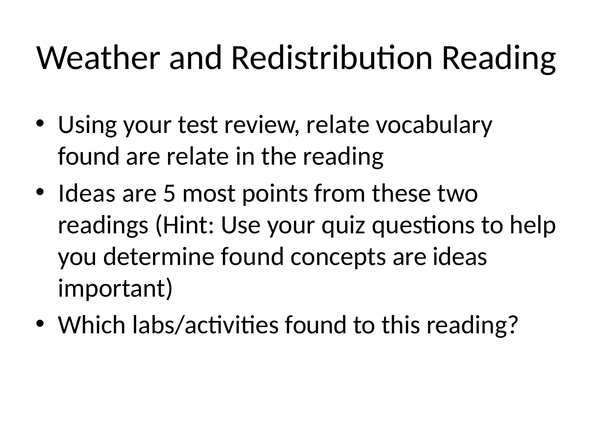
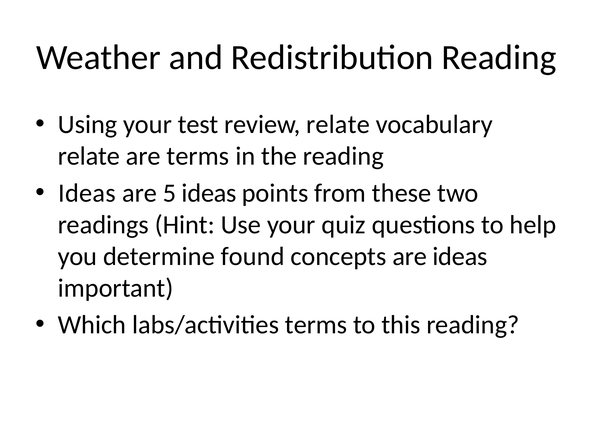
found: found -> relate (89, 156)
are relate: relate -> terms (198, 156)
5 most: most -> ideas (209, 193)
labs/activities found: found -> terms (316, 325)
